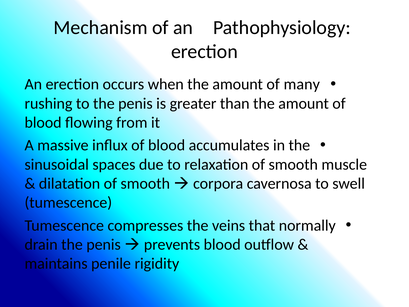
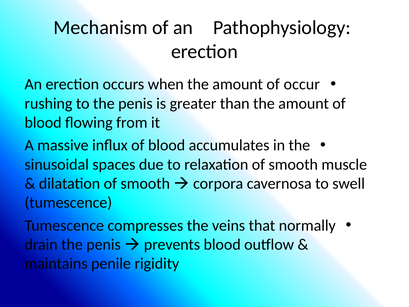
many: many -> occur (302, 84)
